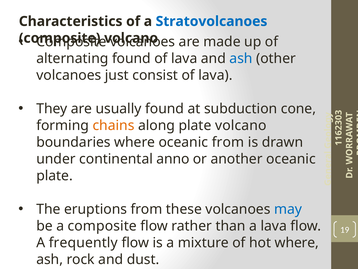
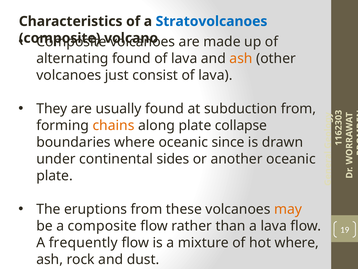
ash colour: blue -> orange (241, 59)
subduction cone: cone -> from (299, 109)
plate volcano: volcano -> collapse (241, 125)
oceanic from: from -> since (228, 142)
continental anno: anno -> sides (173, 159)
may colour: blue -> orange (288, 209)
